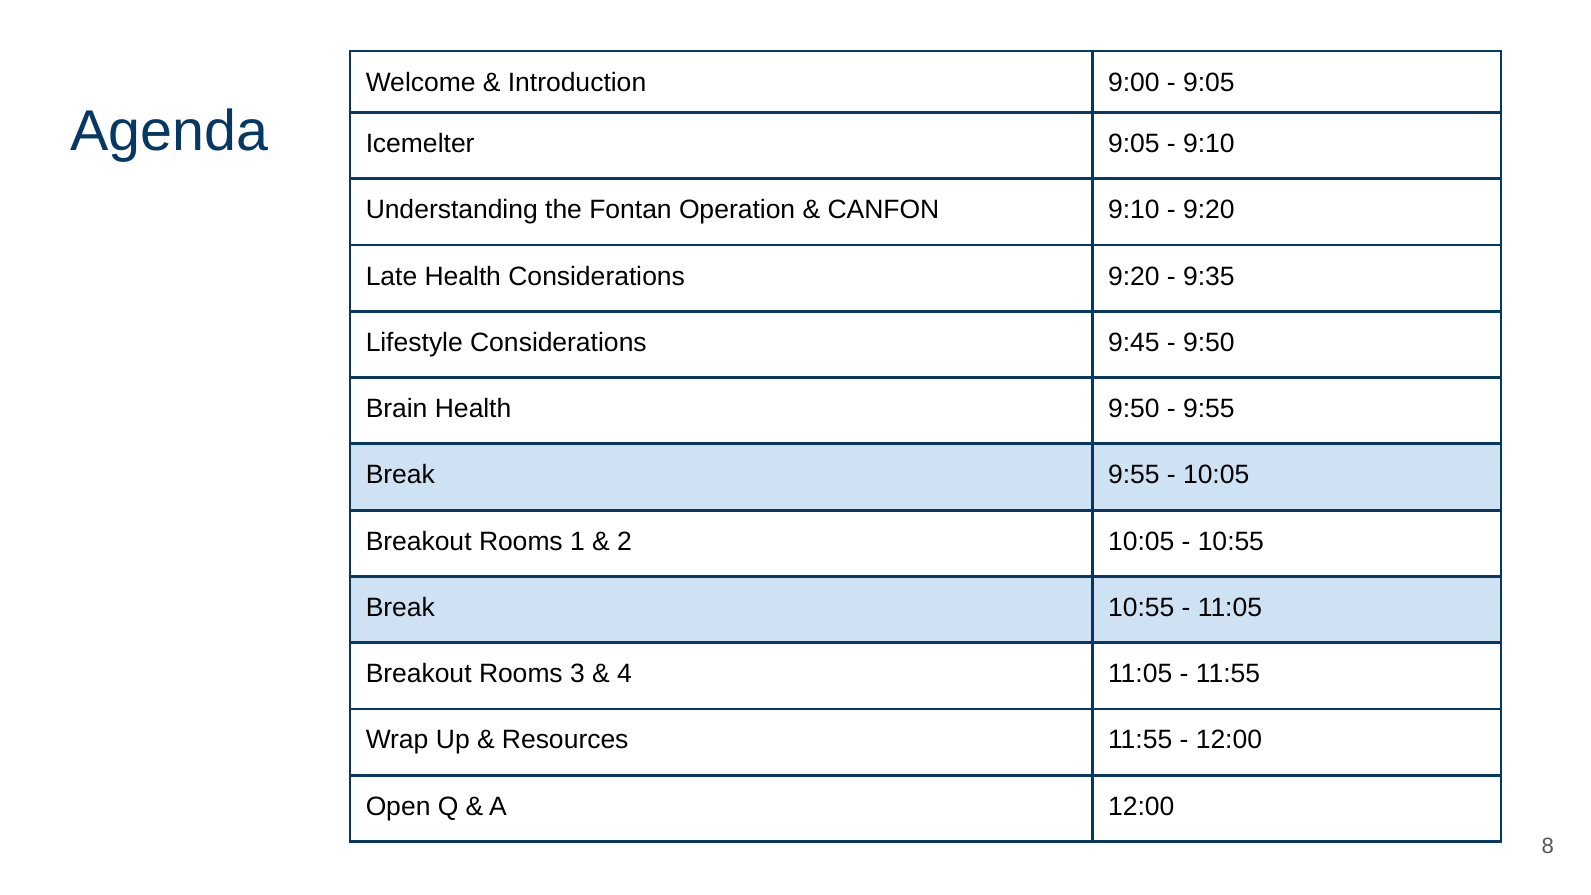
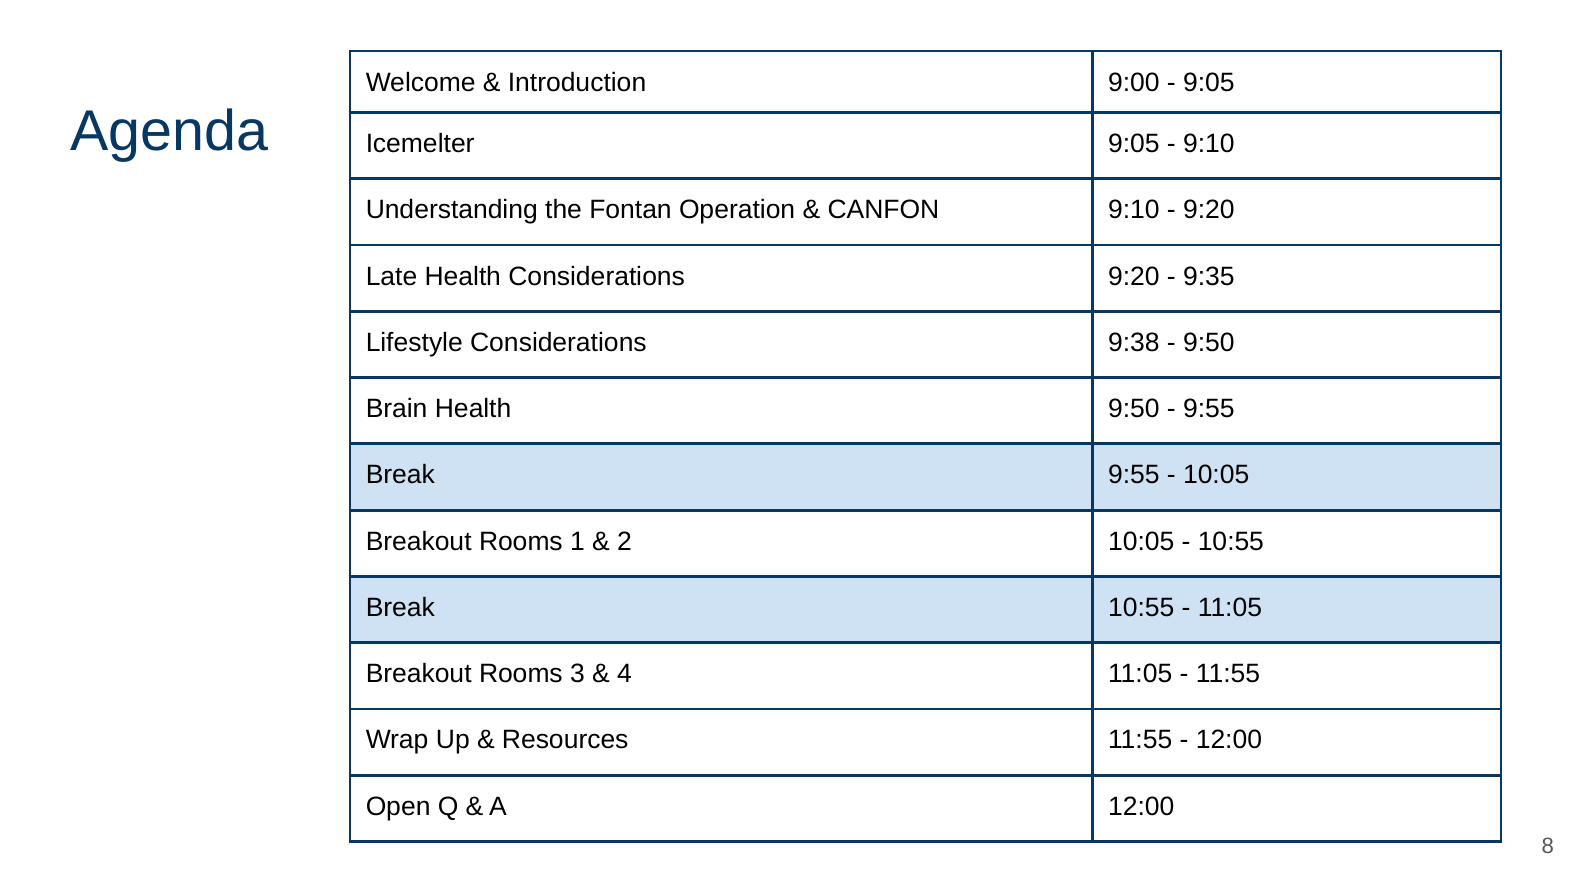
9:45: 9:45 -> 9:38 (1134, 343)
